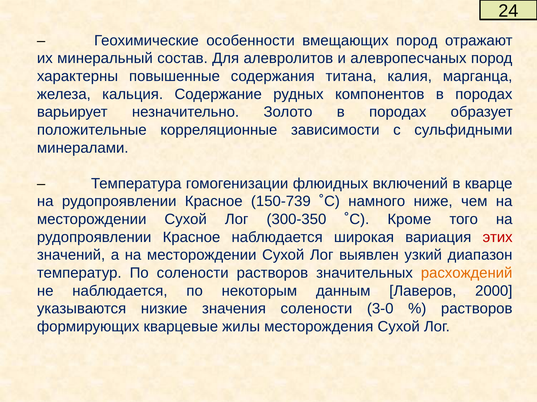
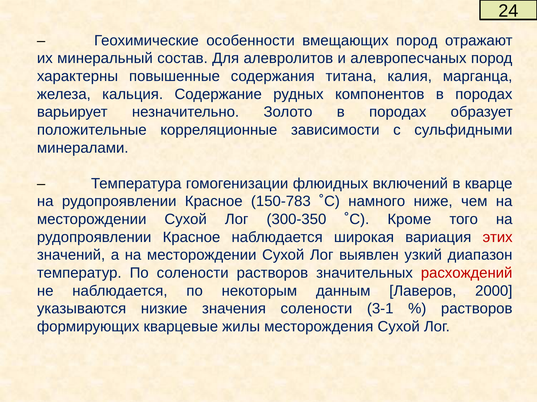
150-739: 150-739 -> 150-783 (281, 202)
расхождений colour: orange -> red (467, 273)
3-0: 3-0 -> 3-1 (380, 309)
